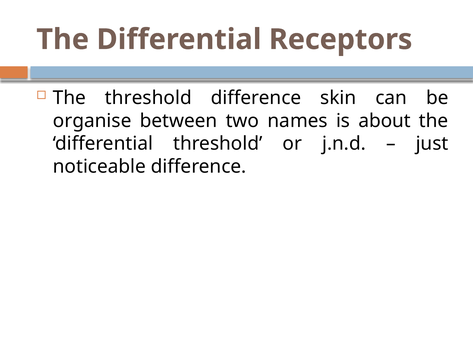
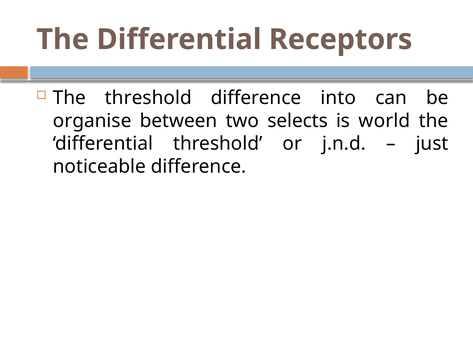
skin: skin -> into (338, 98)
names: names -> selects (298, 121)
about: about -> world (384, 121)
